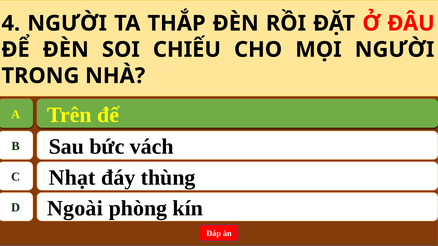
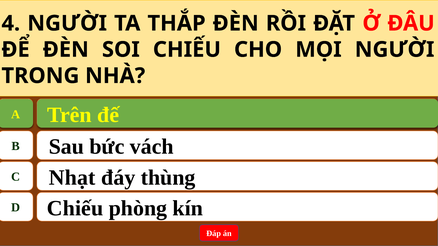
D Ngoài: Ngoài -> Chiếu (75, 209)
